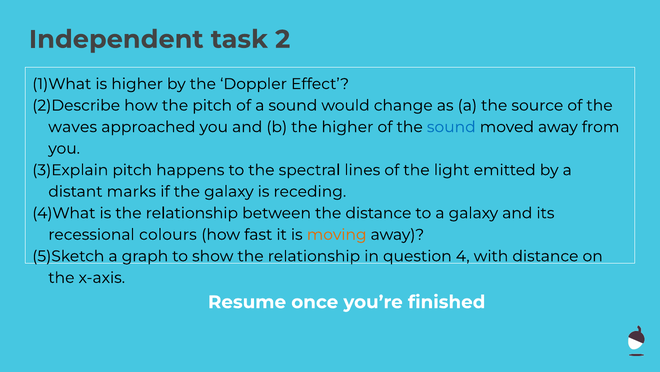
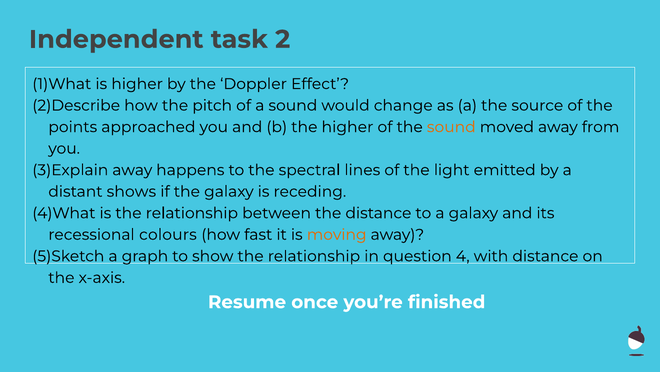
waves: waves -> points (73, 127)
sound colour: blue -> orange (451, 127)
pitch: pitch -> away (132, 170)
marks: marks -> shows (131, 191)
